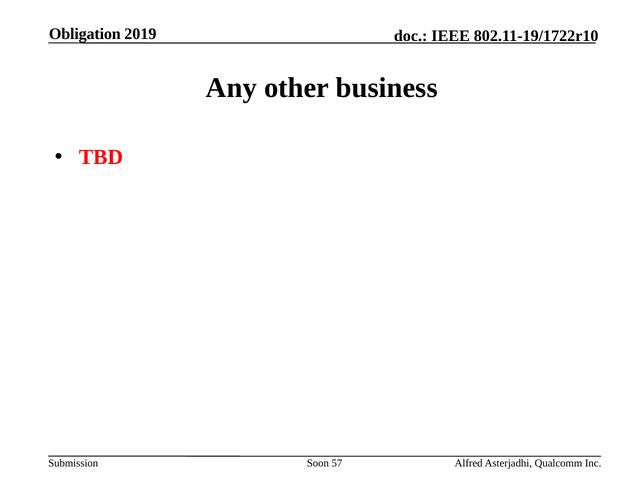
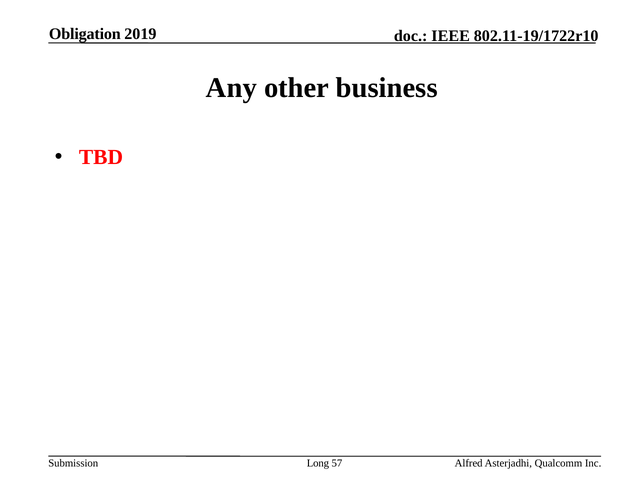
Soon: Soon -> Long (318, 463)
